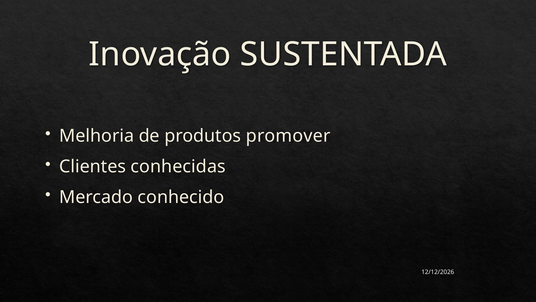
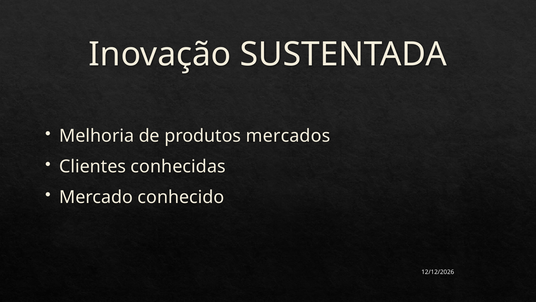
promover: promover -> mercados (288, 136)
